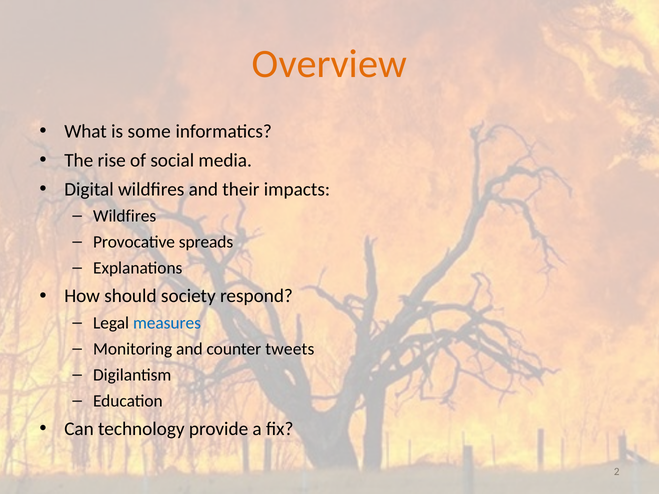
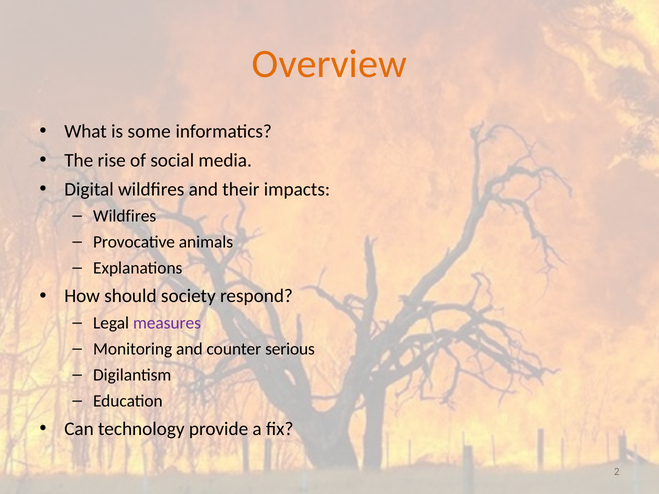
spreads: spreads -> animals (206, 242)
measures colour: blue -> purple (167, 323)
tweets: tweets -> serious (290, 349)
